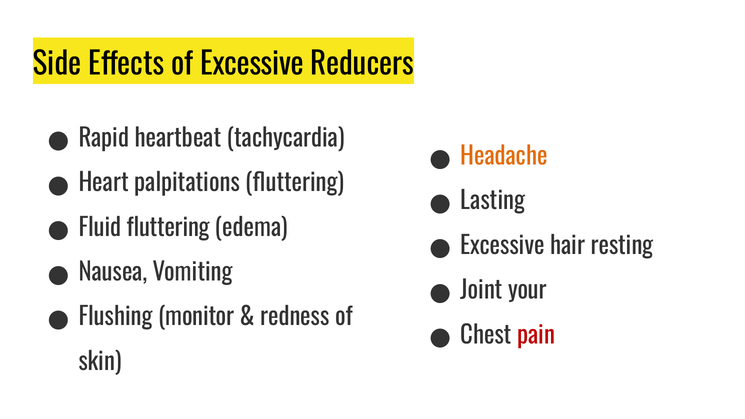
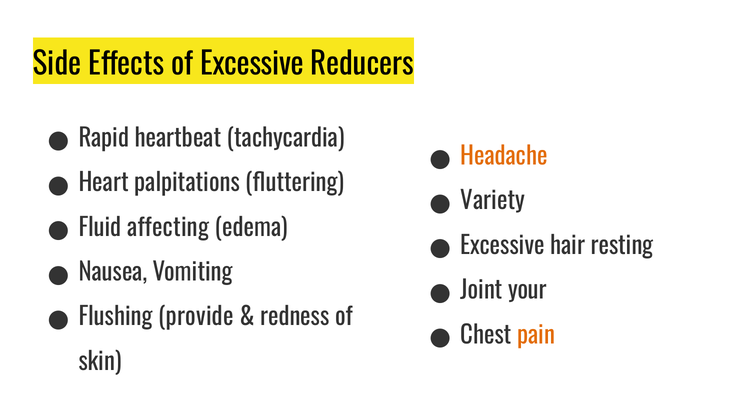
Lasting: Lasting -> Variety (493, 201)
Fluid fluttering: fluttering -> affecting (168, 228)
monitor: monitor -> provide (196, 317)
pain colour: red -> orange (536, 335)
